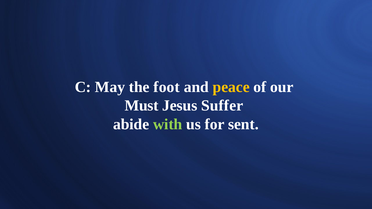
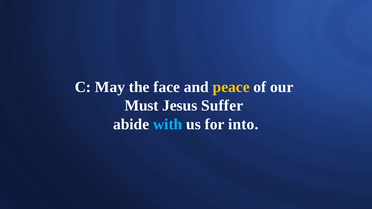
foot: foot -> face (167, 87)
with colour: light green -> light blue (168, 124)
sent: sent -> into (243, 124)
